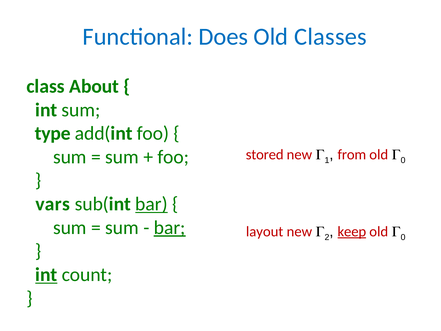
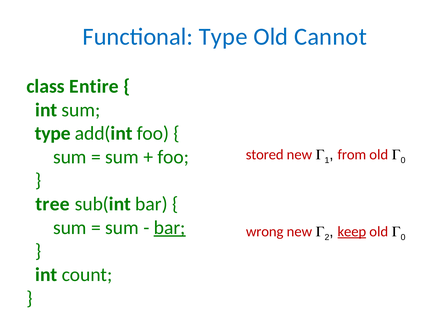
Functional Does: Does -> Type (223, 37)
Classes: Classes -> Cannot (330, 37)
About: About -> Entire (94, 86)
vars: vars -> tree (53, 204)
bar underline: present -> none (151, 204)
layout: layout -> wrong (265, 231)
int underline: present -> none (46, 274)
